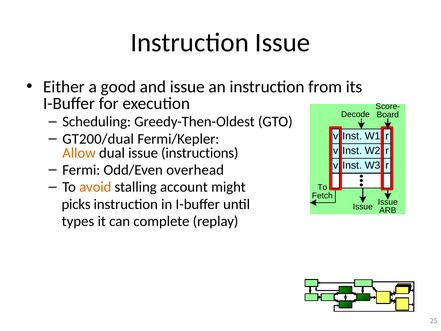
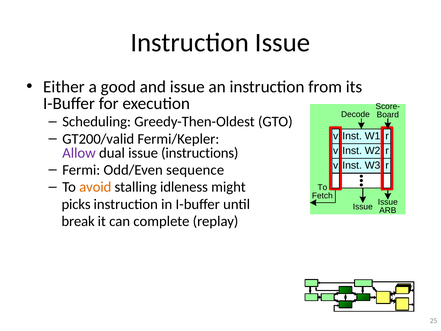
GT200/dual: GT200/dual -> GT200/valid (98, 139)
Allow colour: orange -> purple (79, 153)
overhead: overhead -> sequence (195, 170)
account: account -> idleness (184, 187)
types: types -> break (78, 221)
